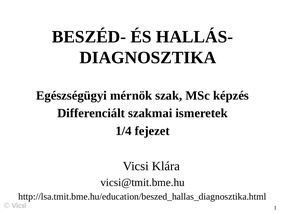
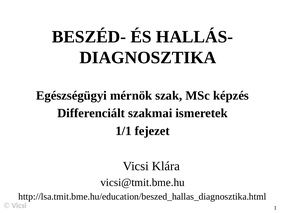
1/4: 1/4 -> 1/1 (124, 131)
